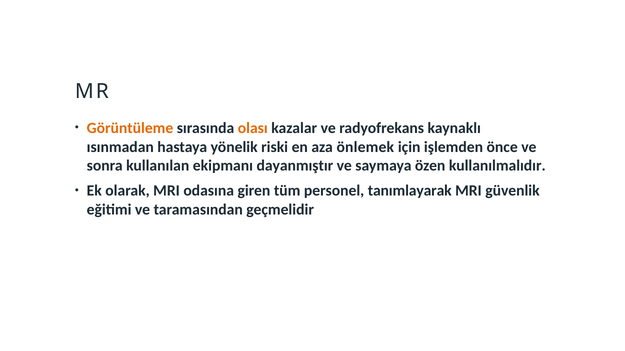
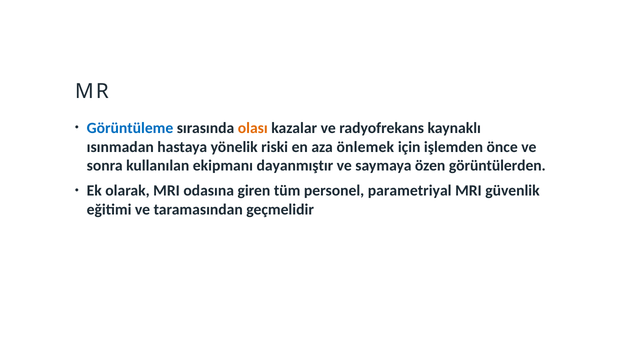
Görüntüleme colour: orange -> blue (130, 128)
kullanılmalıdır: kullanılmalıdır -> görüntülerden (497, 166)
tanımlayarak: tanımlayarak -> parametriyal (410, 191)
